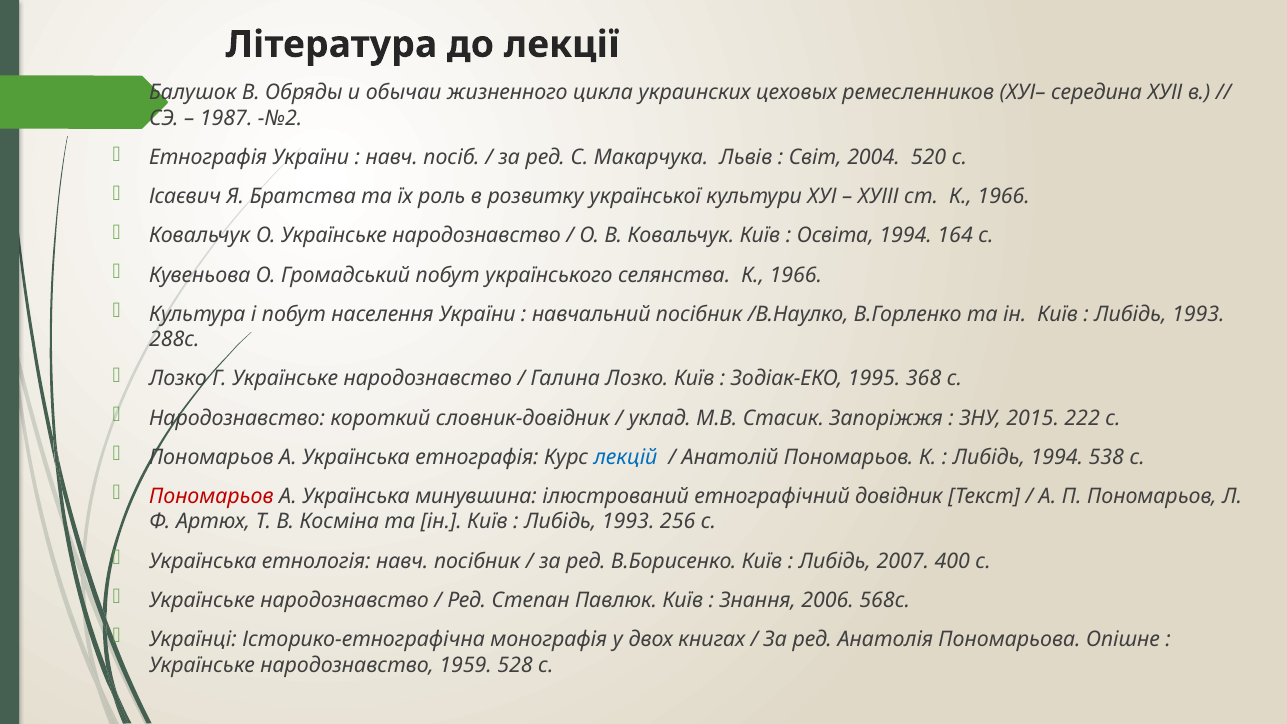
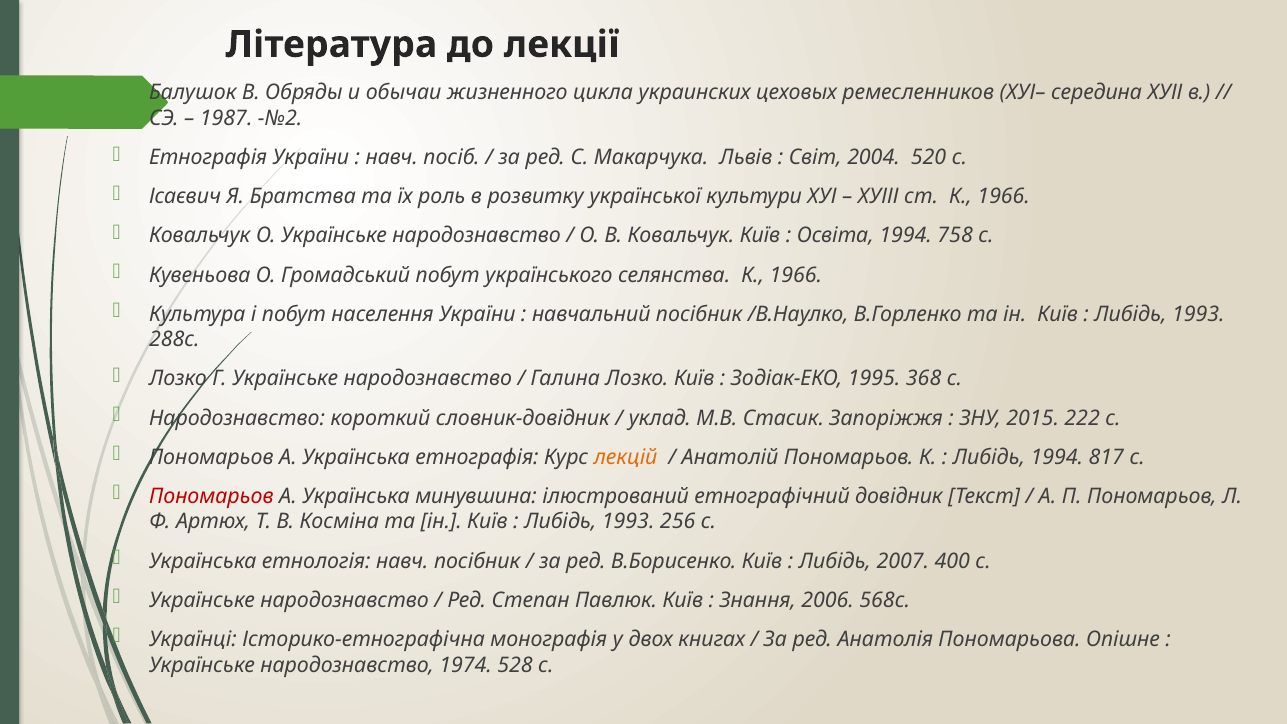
164: 164 -> 758 (955, 236)
лекцій colour: blue -> orange (626, 457)
538: 538 -> 817 (1106, 457)
1959: 1959 -> 1974 (466, 665)
